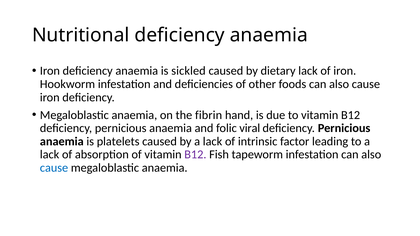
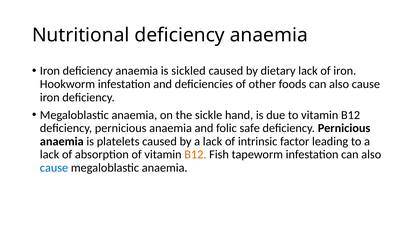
fibrin: fibrin -> sickle (209, 115)
viral: viral -> safe (250, 128)
B12 colour: purple -> orange (195, 155)
